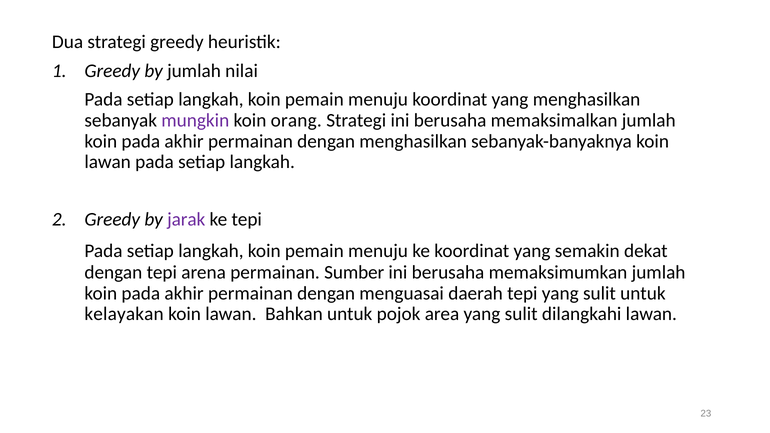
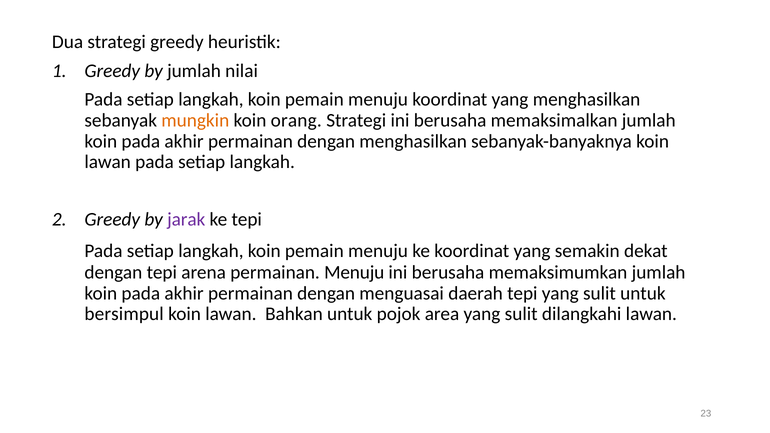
mungkin colour: purple -> orange (195, 120)
permainan Sumber: Sumber -> Menuju (354, 273)
kelayakan: kelayakan -> bersimpul (124, 314)
